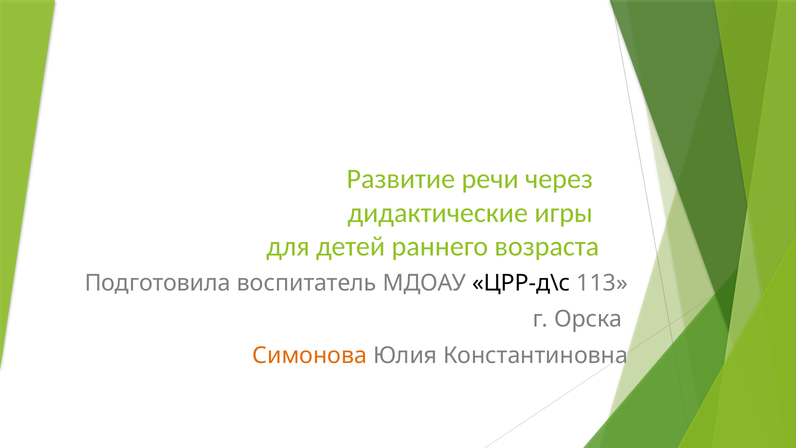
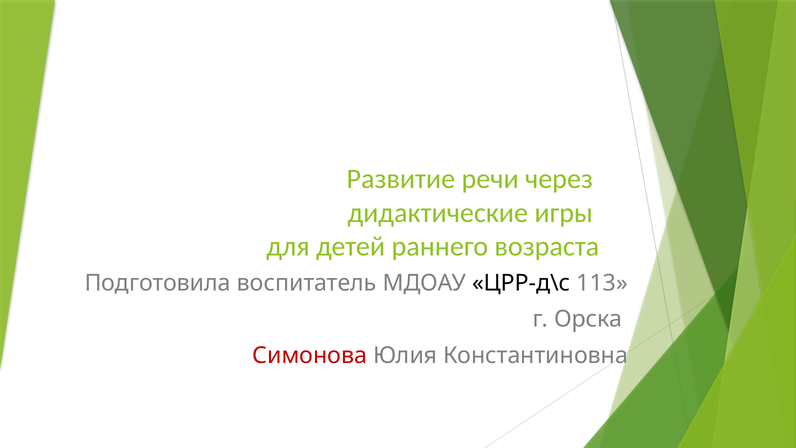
Симонова colour: orange -> red (310, 355)
